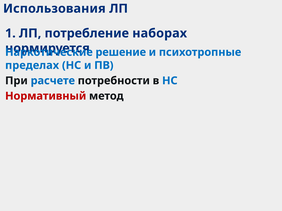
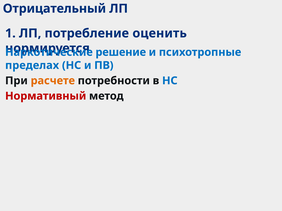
Использования: Использования -> Отрицательный (54, 9)
наборах: наборах -> оценить (160, 33)
расчете colour: blue -> orange (53, 81)
